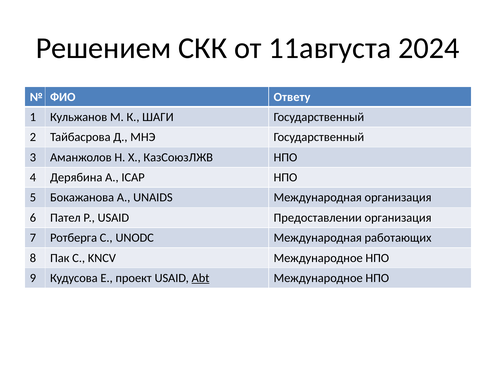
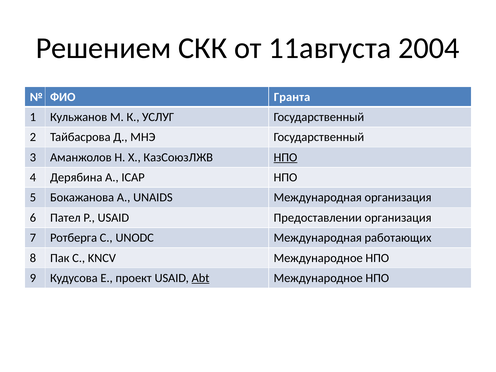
2024: 2024 -> 2004 (429, 48)
Ответу: Ответу -> Гранта (292, 97)
ШАГИ: ШАГИ -> УСЛУГ (158, 117)
НПО underline: none -> present (285, 157)
